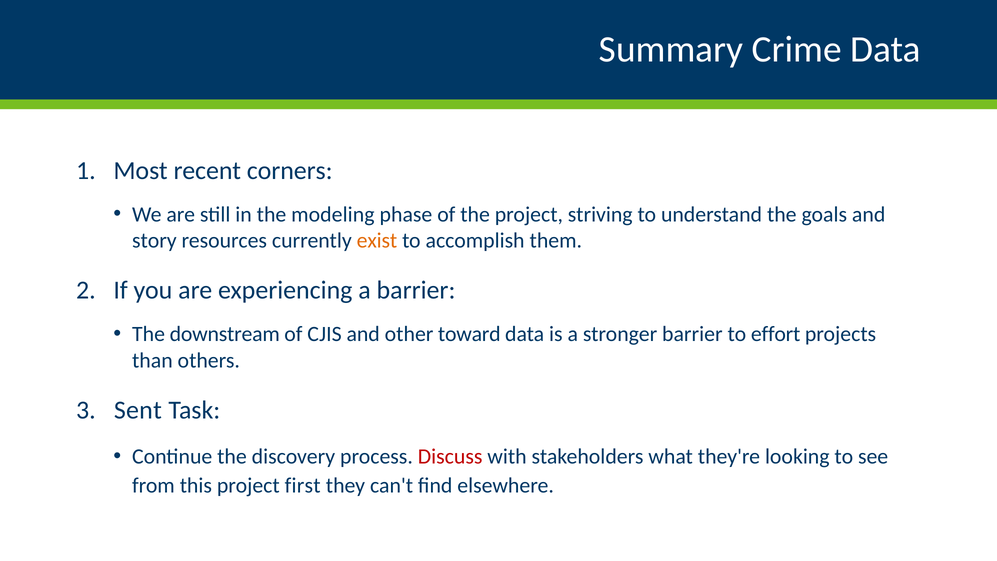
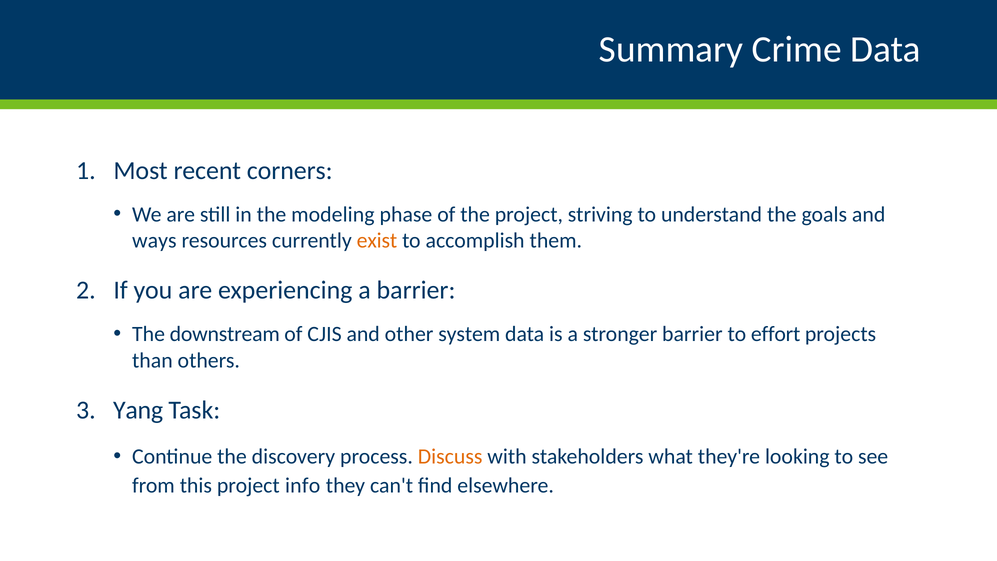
story: story -> ways (154, 240)
toward: toward -> system (469, 334)
Sent: Sent -> Yang (138, 410)
Discuss colour: red -> orange (450, 457)
first: first -> info (303, 485)
